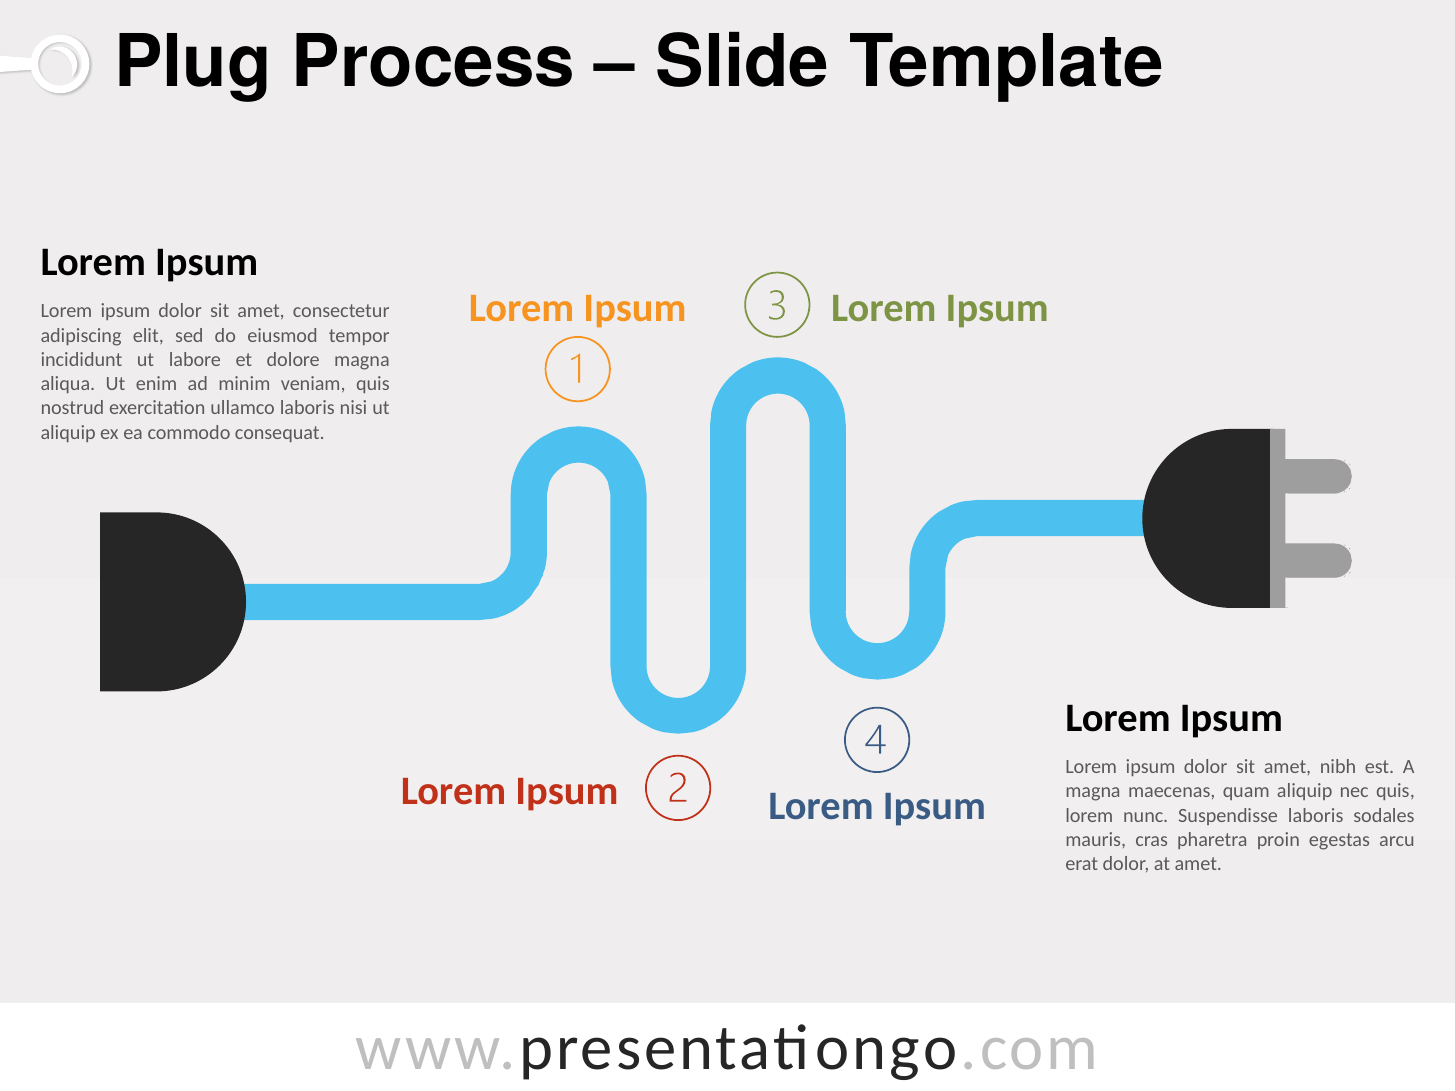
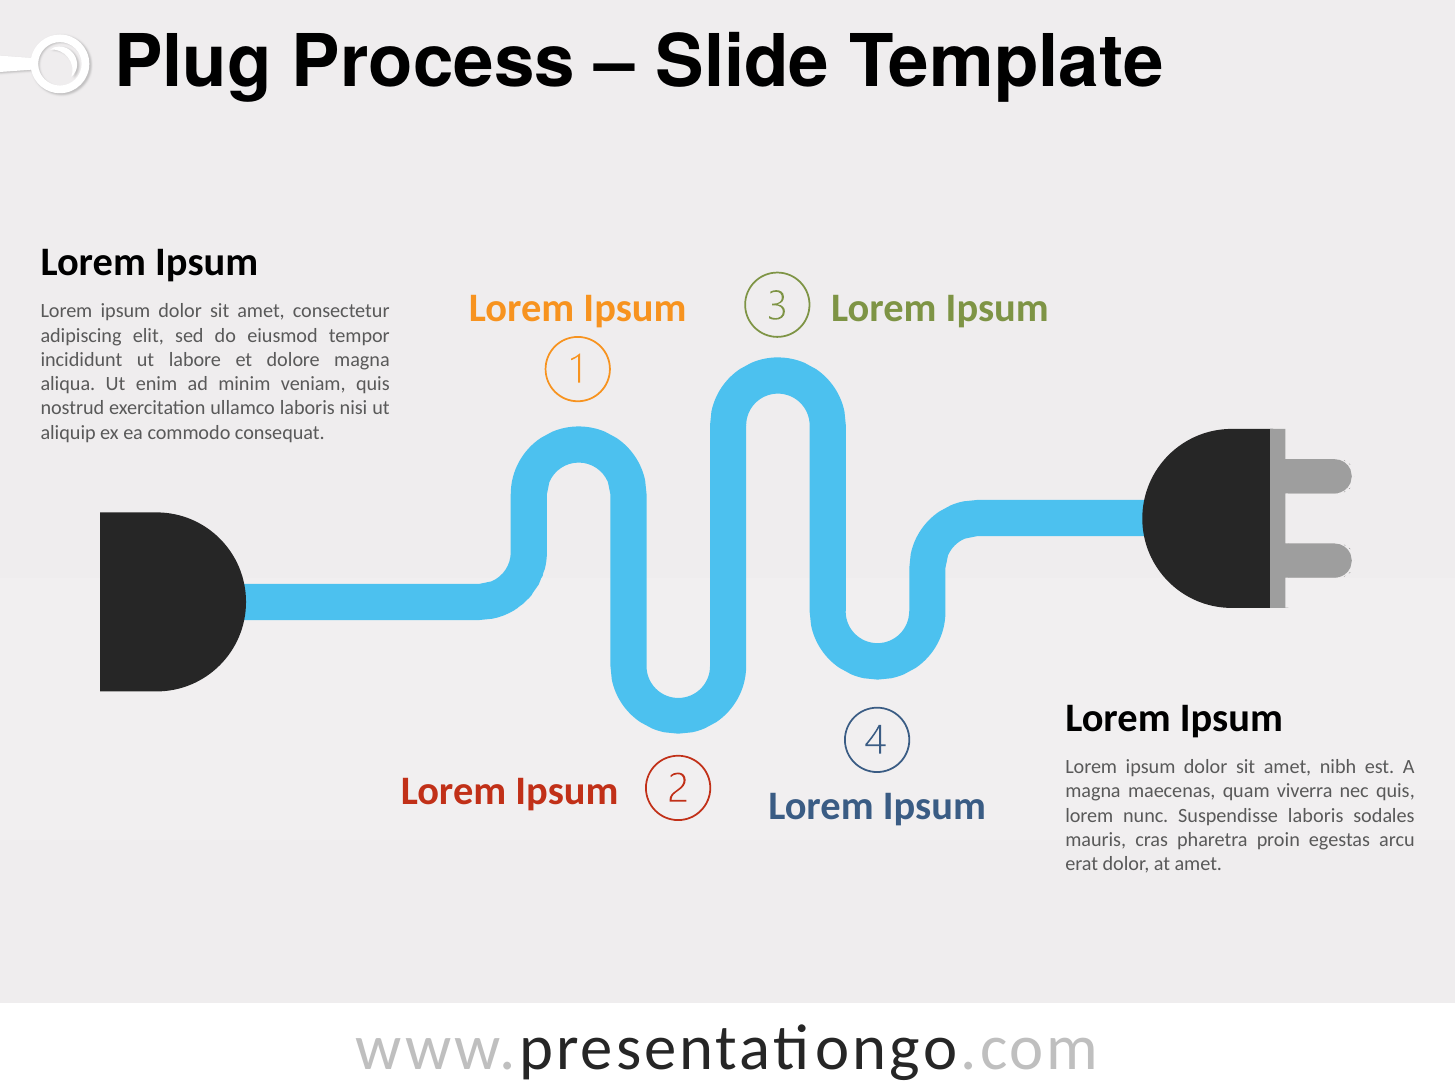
quam aliquip: aliquip -> viverra (1305, 791)
